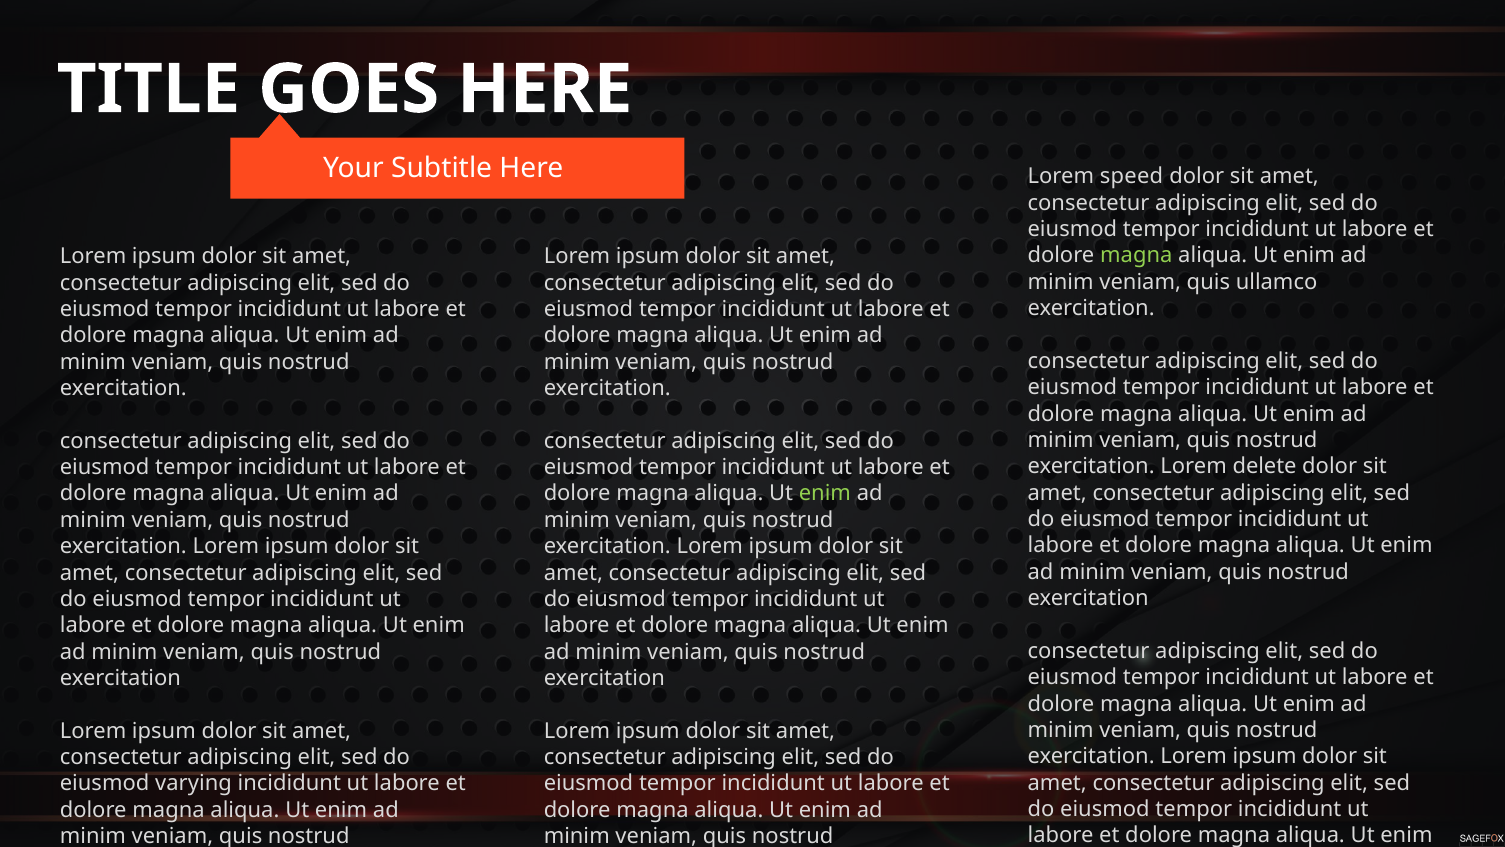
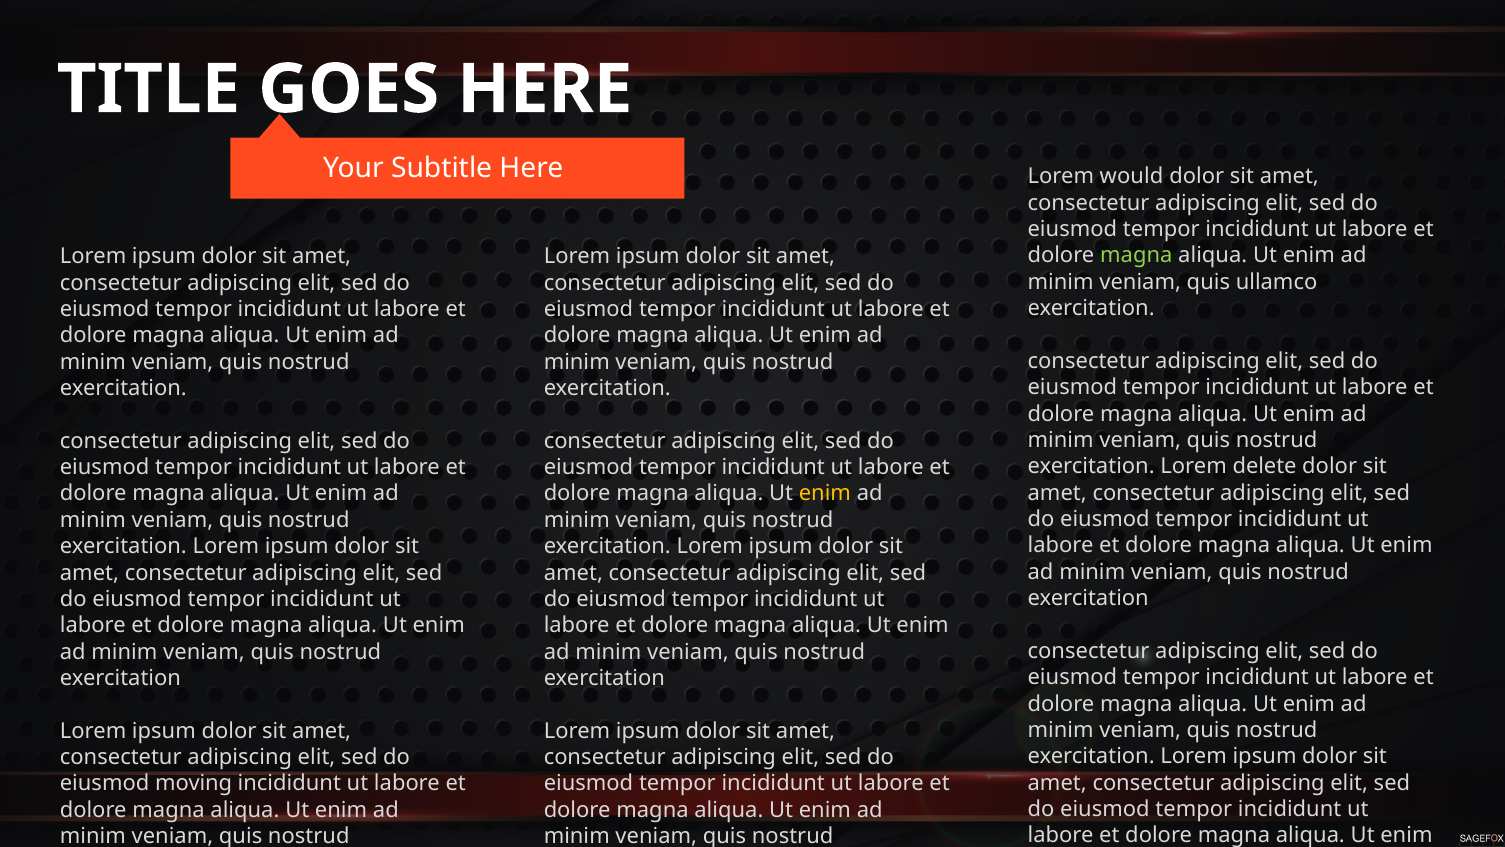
speed: speed -> would (1132, 176)
enim colour: light green -> yellow (825, 493)
varying: varying -> moving (194, 783)
